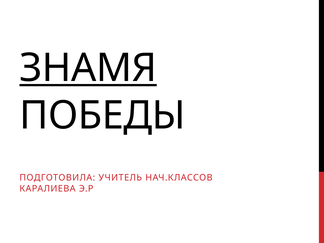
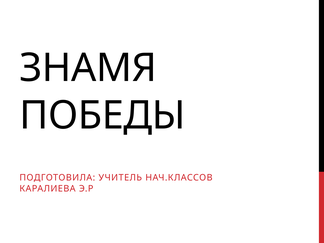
ЗНАМЯ underline: present -> none (88, 68)
